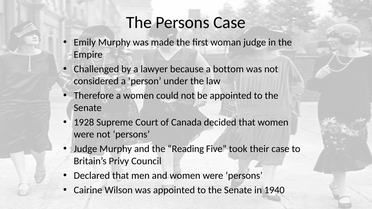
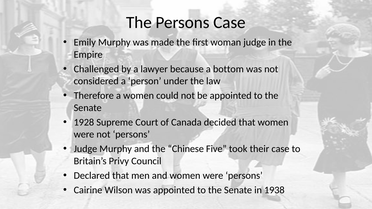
Reading: Reading -> Chinese (186, 149)
1940: 1940 -> 1938 (274, 190)
